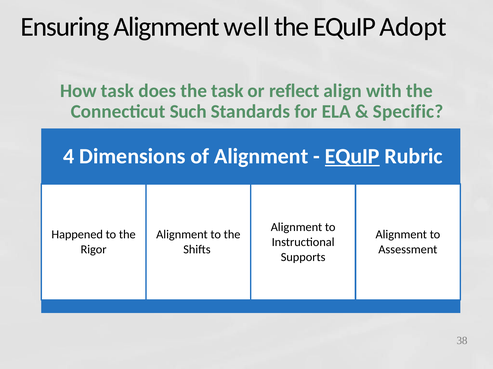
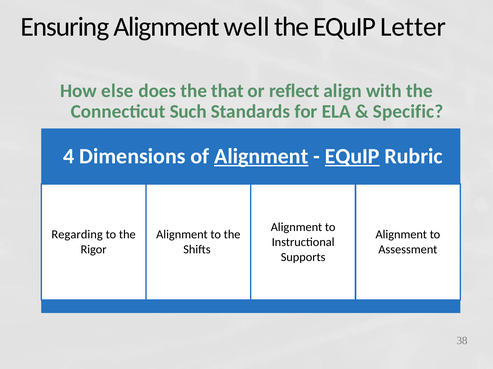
Adopt: Adopt -> Letter (413, 27)
How task: task -> else (117, 91)
the task: task -> that (227, 91)
Alignment underline: none -> present (261, 157)
Happened: Happened -> Regarding (77, 235)
